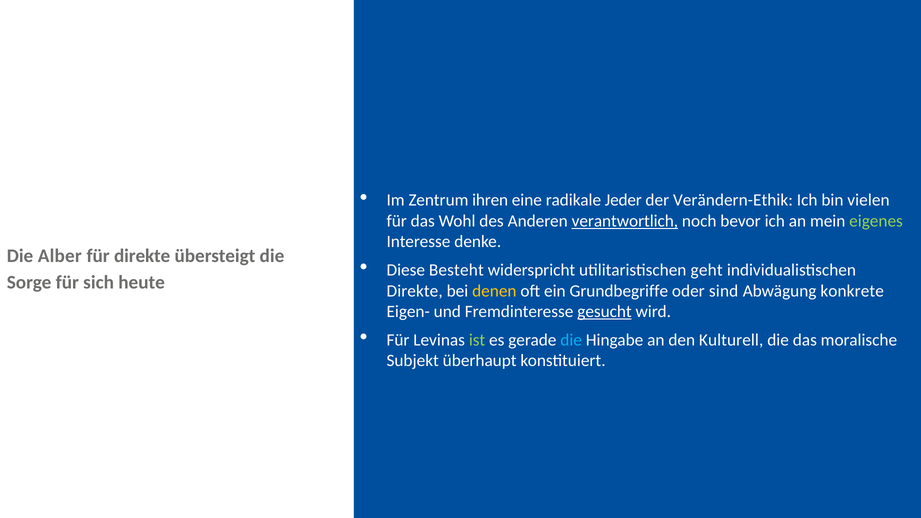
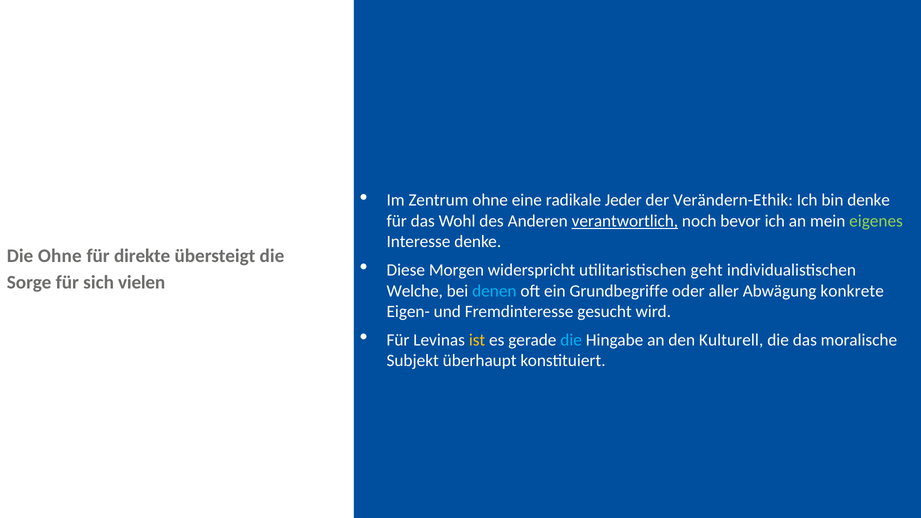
Zentrum ihren: ihren -> ohne (490, 200)
bin vielen: vielen -> denke (869, 200)
Die Alber: Alber -> Ohne (60, 256)
Besteht: Besteht -> Morgen (456, 270)
heute: heute -> vielen (142, 282)
Direkte: Direkte -> Welche (415, 291)
denen colour: yellow -> light blue (494, 291)
sind: sind -> aller (724, 291)
gesucht underline: present -> none (605, 312)
ist colour: light green -> yellow (477, 340)
